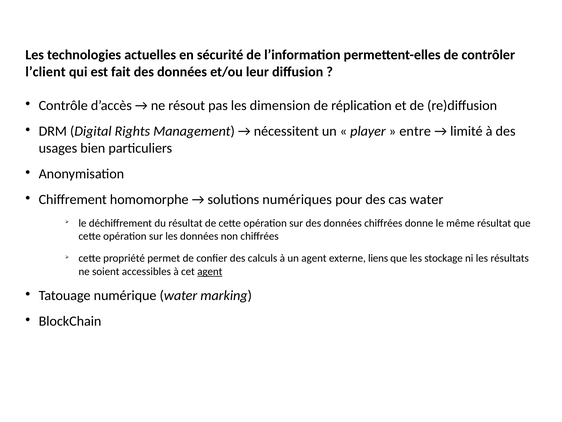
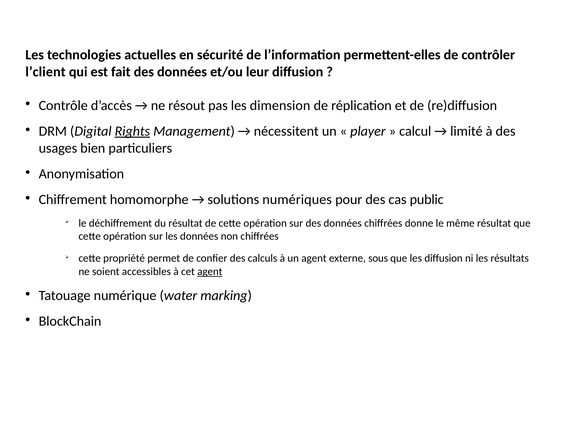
Rights underline: none -> present (132, 131)
entre: entre -> calcul (415, 131)
cas water: water -> public (427, 199)
liens: liens -> sous (378, 258)
les stockage: stockage -> diffusion (444, 258)
